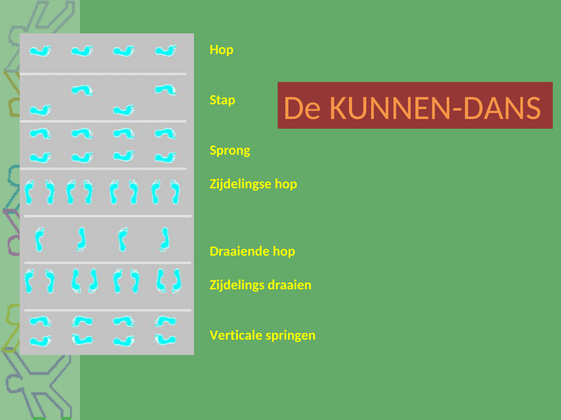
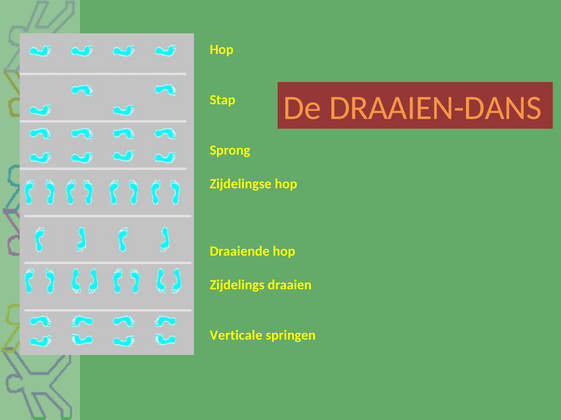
KUNNEN-DANS: KUNNEN-DANS -> DRAAIEN-DANS (435, 108)
